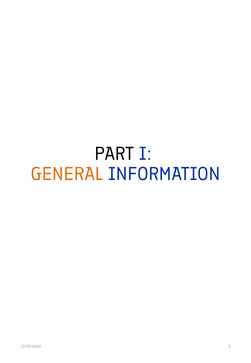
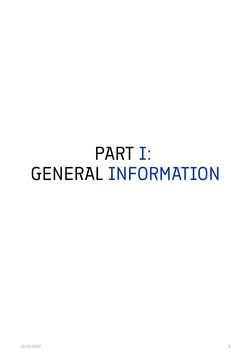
GENERAL colour: orange -> black (67, 174)
